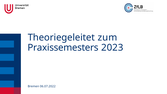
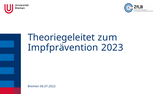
Praxissemesters: Praxissemesters -> Impfprävention (63, 48)
